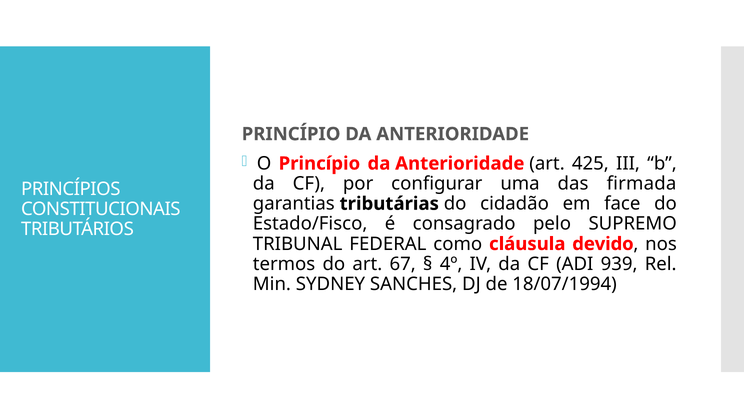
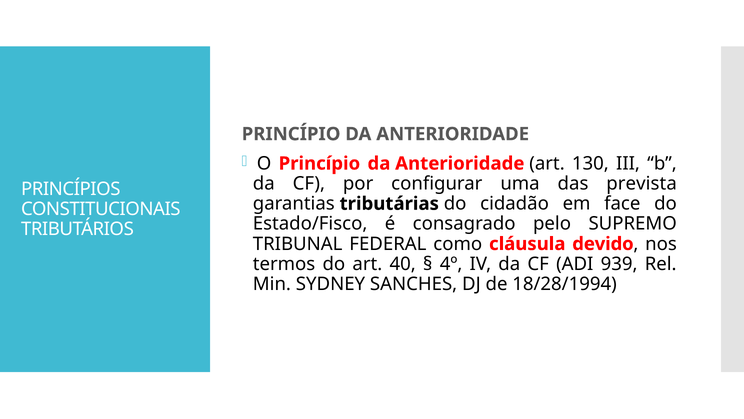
425: 425 -> 130 (590, 163)
firmada: firmada -> prevista (642, 183)
67: 67 -> 40 (403, 264)
18/07/1994: 18/07/1994 -> 18/28/1994 (565, 284)
